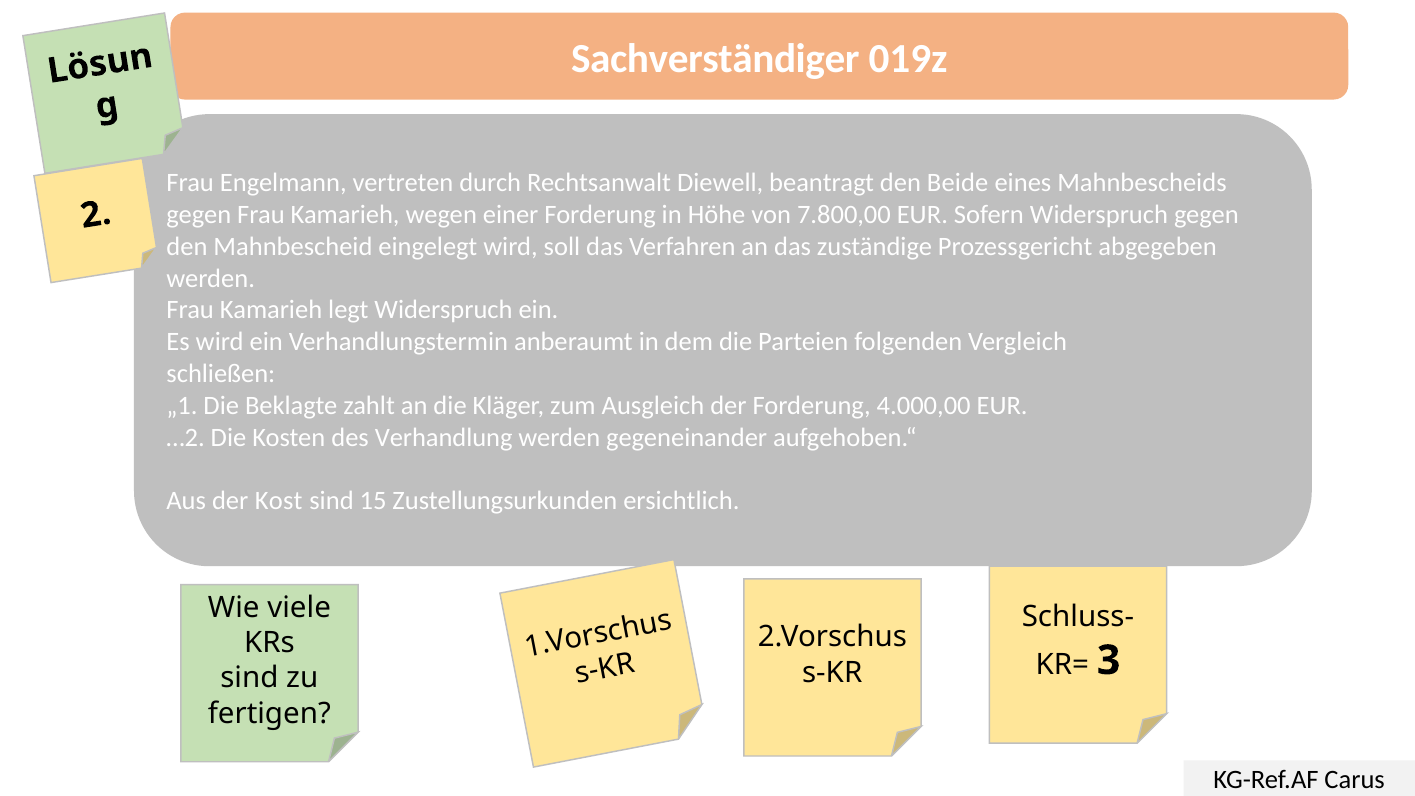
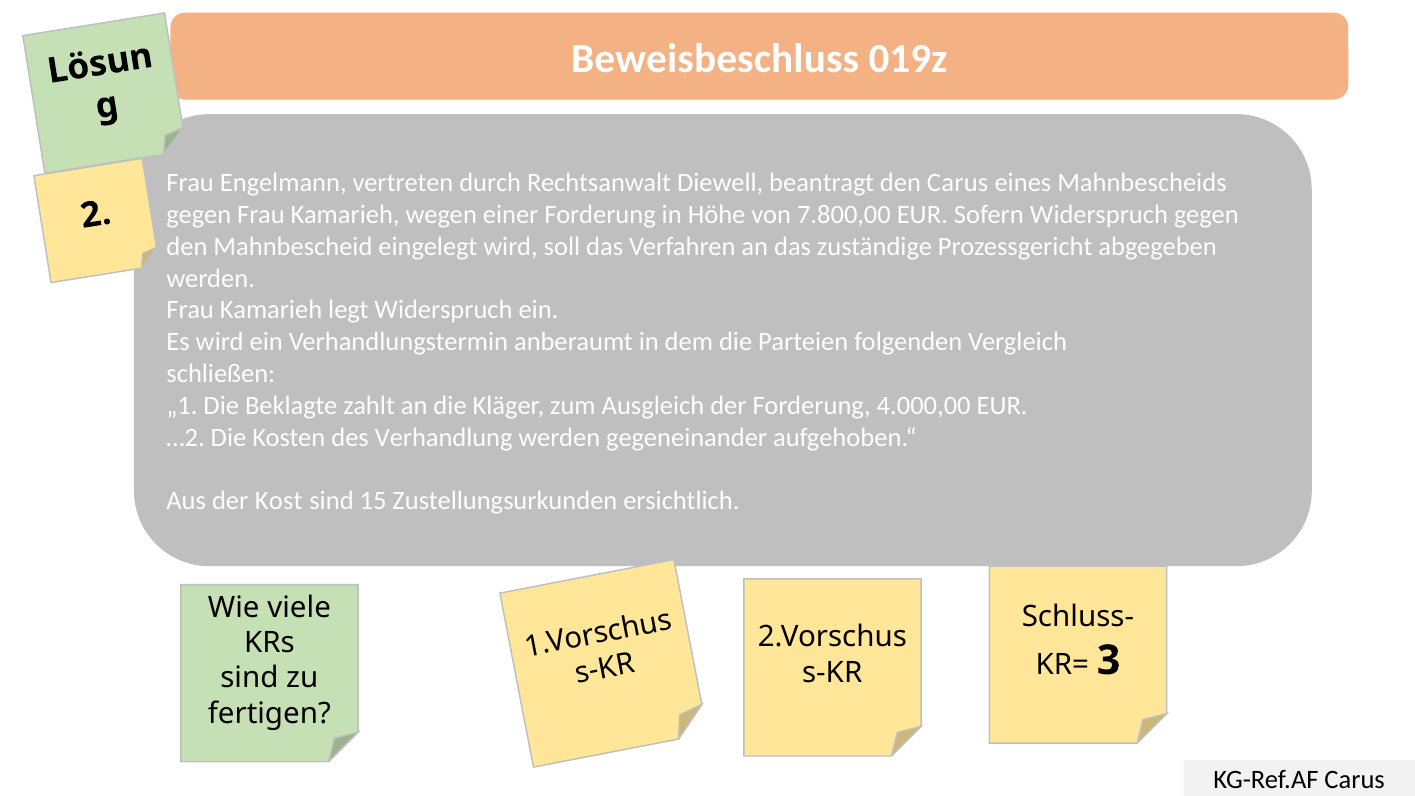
Sachverständiger: Sachverständiger -> Beweisbeschluss (715, 59)
den Beide: Beide -> Carus (958, 183)
